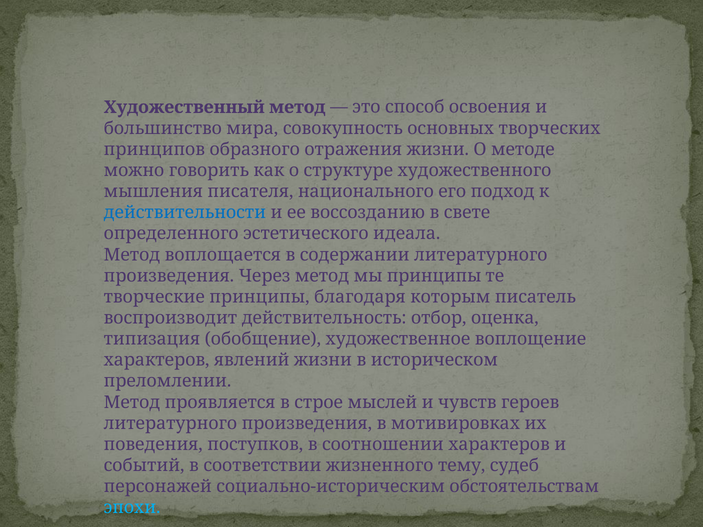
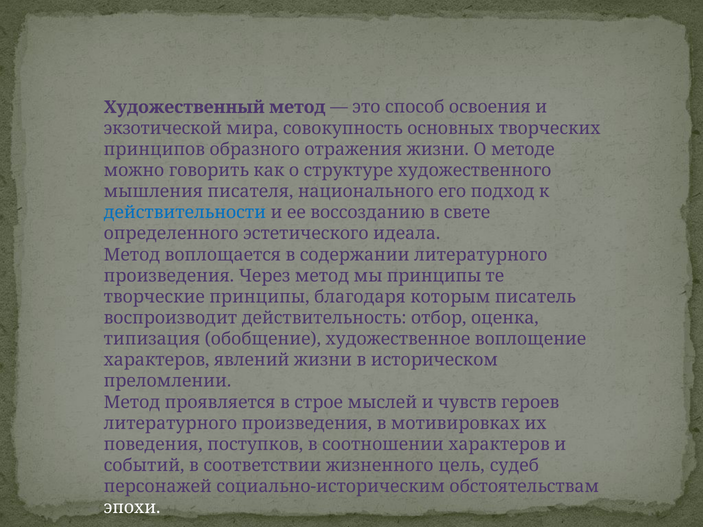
большинство: большинство -> экзотической (163, 128)
тему: тему -> цель (462, 466)
эпохи colour: light blue -> white (132, 508)
